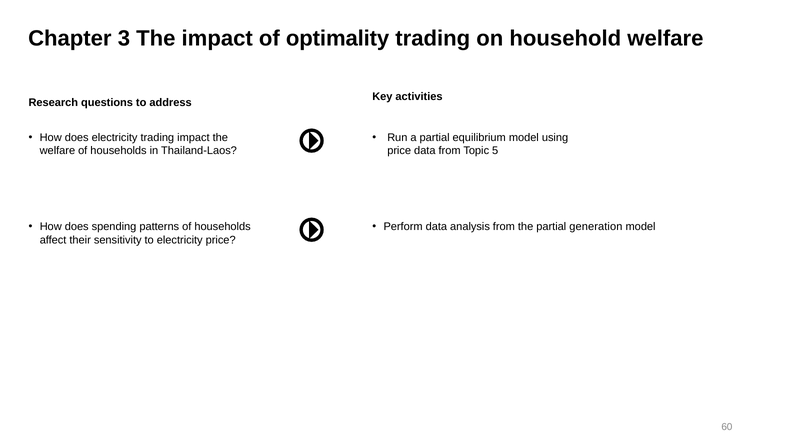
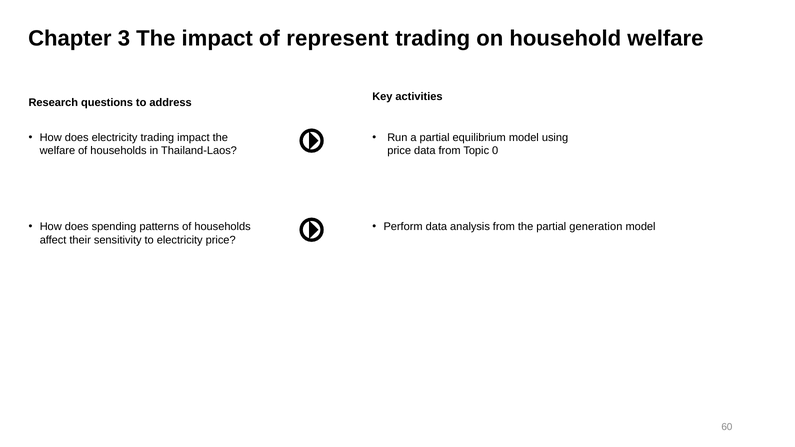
optimality: optimality -> represent (337, 38)
5: 5 -> 0 (495, 151)
